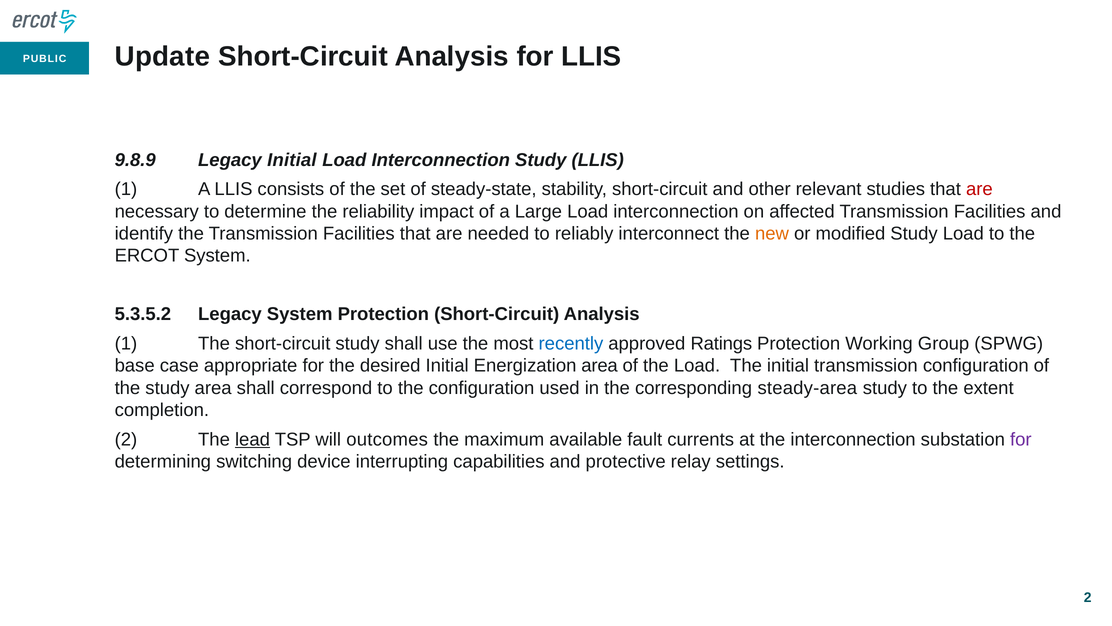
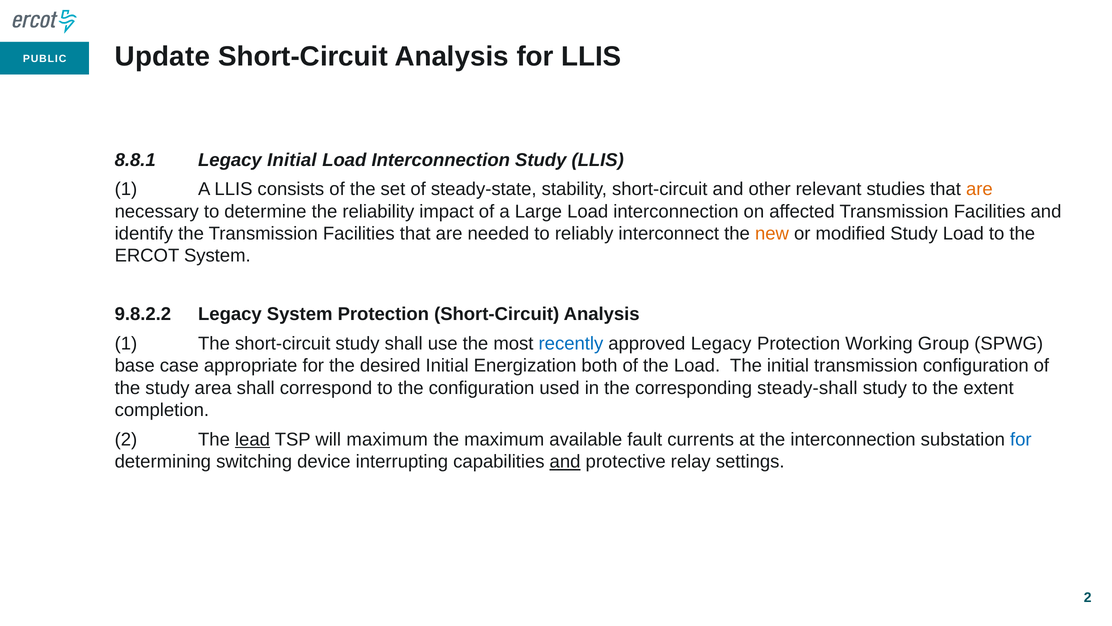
9.8.9: 9.8.9 -> 8.8.1 (135, 160)
are colour: red -> orange (979, 189)
5.3.5.2: 5.3.5.2 -> 9.8.2.2 (143, 314)
approved Ratings: Ratings -> Legacy (721, 343)
Energization area: area -> both (599, 365)
steady-area: steady-area -> steady-shall (807, 388)
will outcomes: outcomes -> maximum (387, 439)
for colour: purple -> blue (1021, 439)
and underline: none -> present (565, 461)
